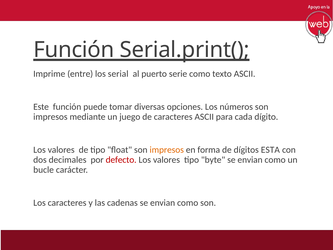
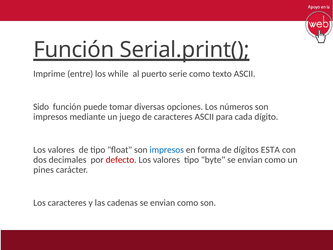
serial: serial -> while (118, 74)
Este: Este -> Sido (41, 107)
impresos colour: orange -> blue (167, 150)
bucle: bucle -> pines (44, 170)
